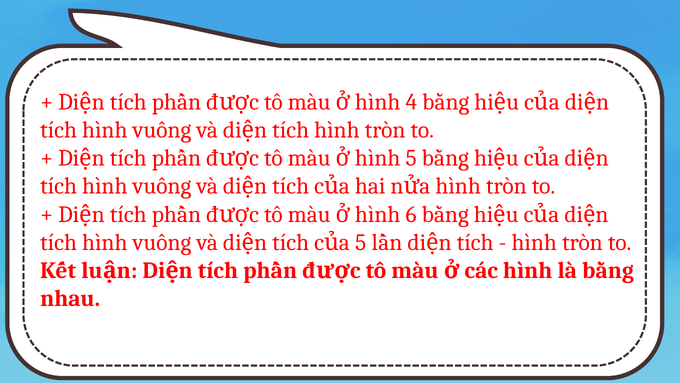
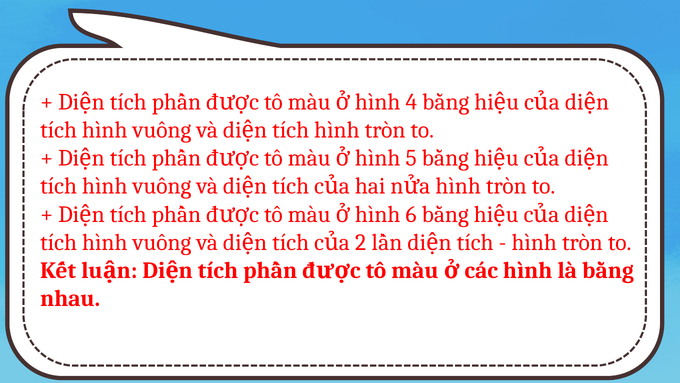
5: 5 -> 2 (361, 242)
